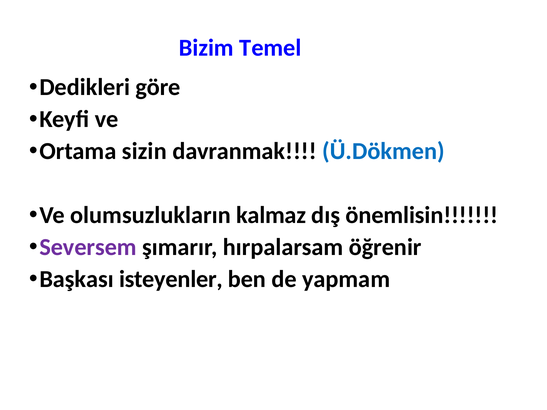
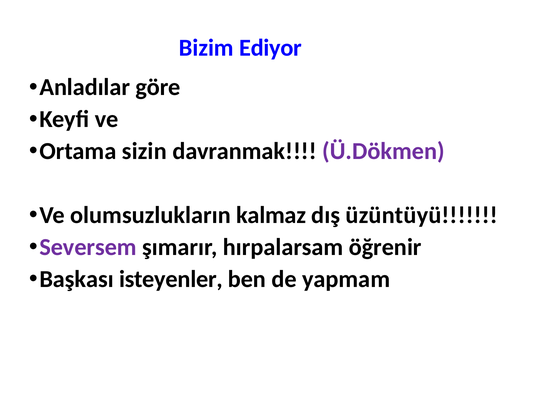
Temel: Temel -> Ediyor (271, 48)
Dedikleri: Dedikleri -> Anladılar (85, 87)
Ü.Dökmen colour: blue -> purple (383, 151)
önemlisin: önemlisin -> üzüntüyü (422, 215)
